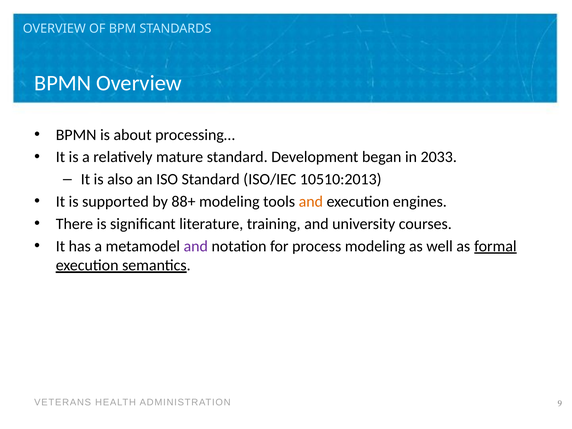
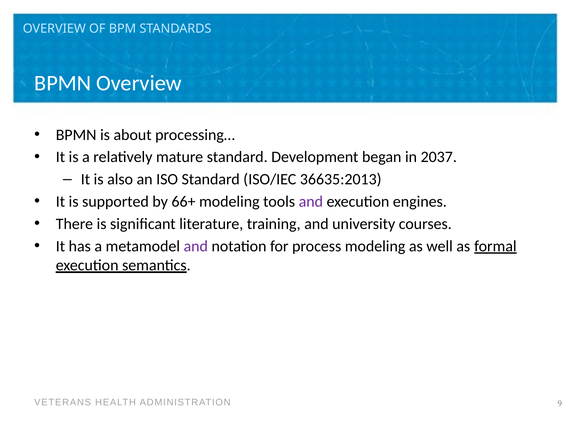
2033: 2033 -> 2037 (439, 157)
10510:2013: 10510:2013 -> 36635:2013 (341, 179)
88+: 88+ -> 66+ (183, 202)
and colour: orange -> purple (311, 202)
